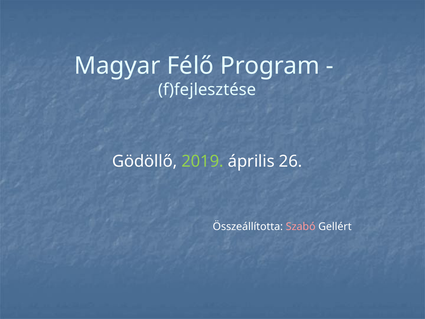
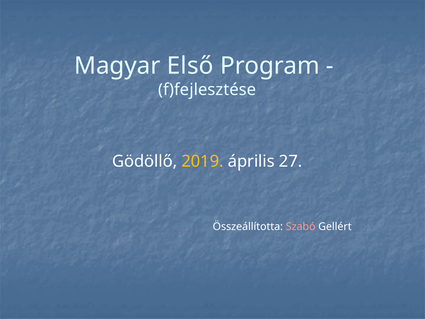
Félő: Félő -> Első (190, 66)
2019 colour: light green -> yellow (203, 161)
26: 26 -> 27 (291, 161)
